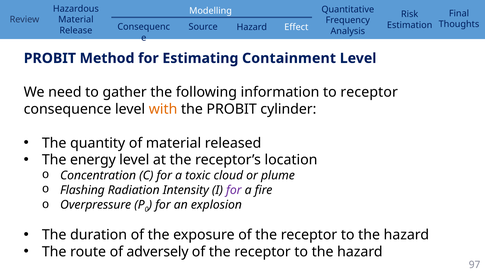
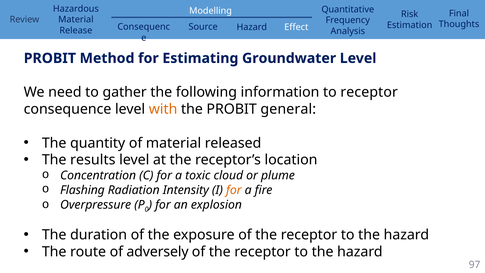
Containment: Containment -> Groundwater (289, 58)
cylinder: cylinder -> general (288, 109)
energy: energy -> results (93, 160)
for colour: purple -> orange (234, 190)
